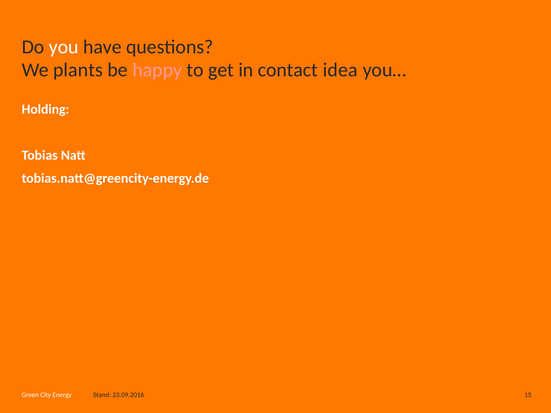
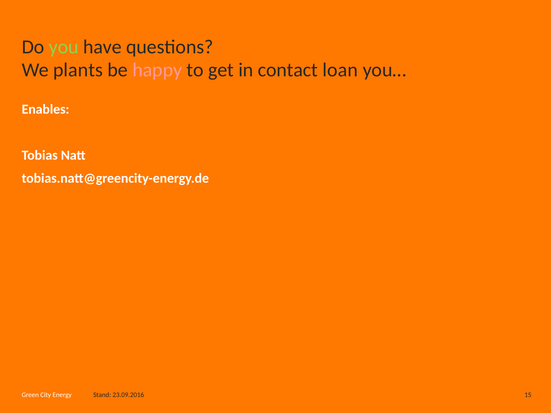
you colour: white -> light green (64, 47)
idea: idea -> loan (340, 70)
Holding: Holding -> Enables (46, 109)
